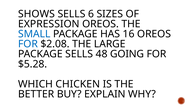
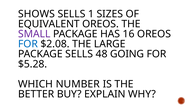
6: 6 -> 1 (91, 14)
EXPRESSION: EXPRESSION -> EQUIVALENT (49, 24)
SMALL colour: blue -> purple (34, 34)
CHICKEN: CHICKEN -> NUMBER (78, 84)
